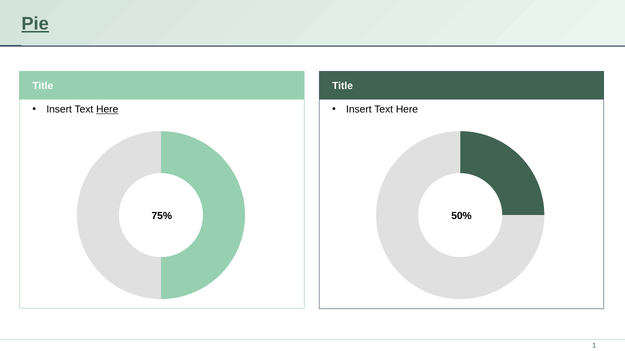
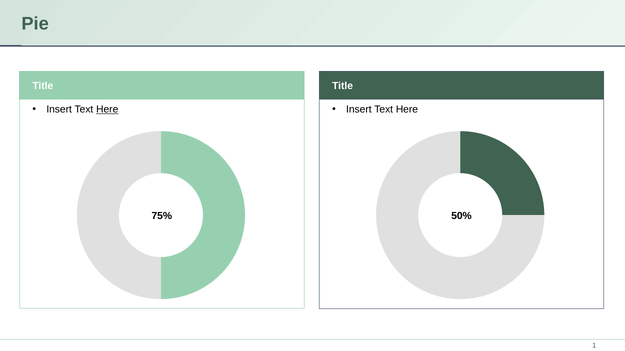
Pie underline: present -> none (35, 24)
